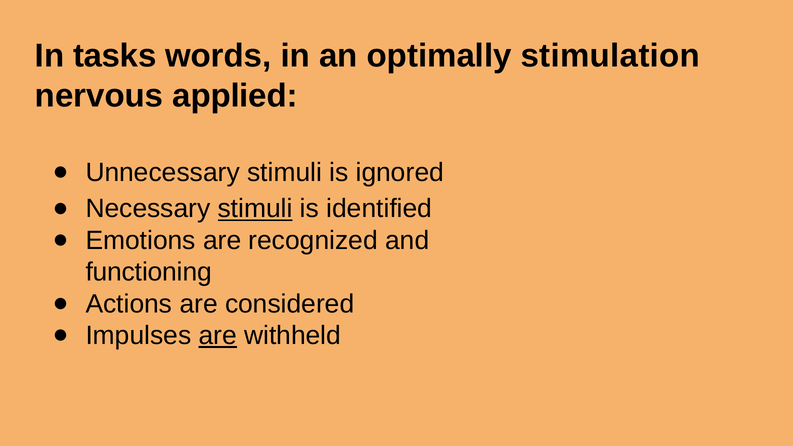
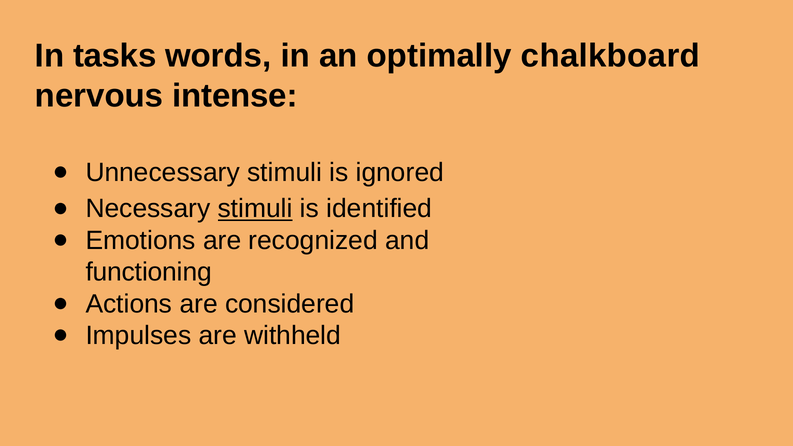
stimulation: stimulation -> chalkboard (610, 56)
applied: applied -> intense (235, 96)
are underline: present -> none (218, 336)
